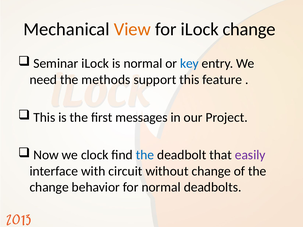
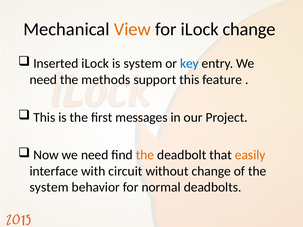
Seminar: Seminar -> Inserted (56, 64)
is normal: normal -> system (143, 64)
Now we clock: clock -> need (95, 155)
the colour: blue -> orange (145, 155)
easily colour: purple -> orange (250, 155)
change: change -> system (49, 187)
